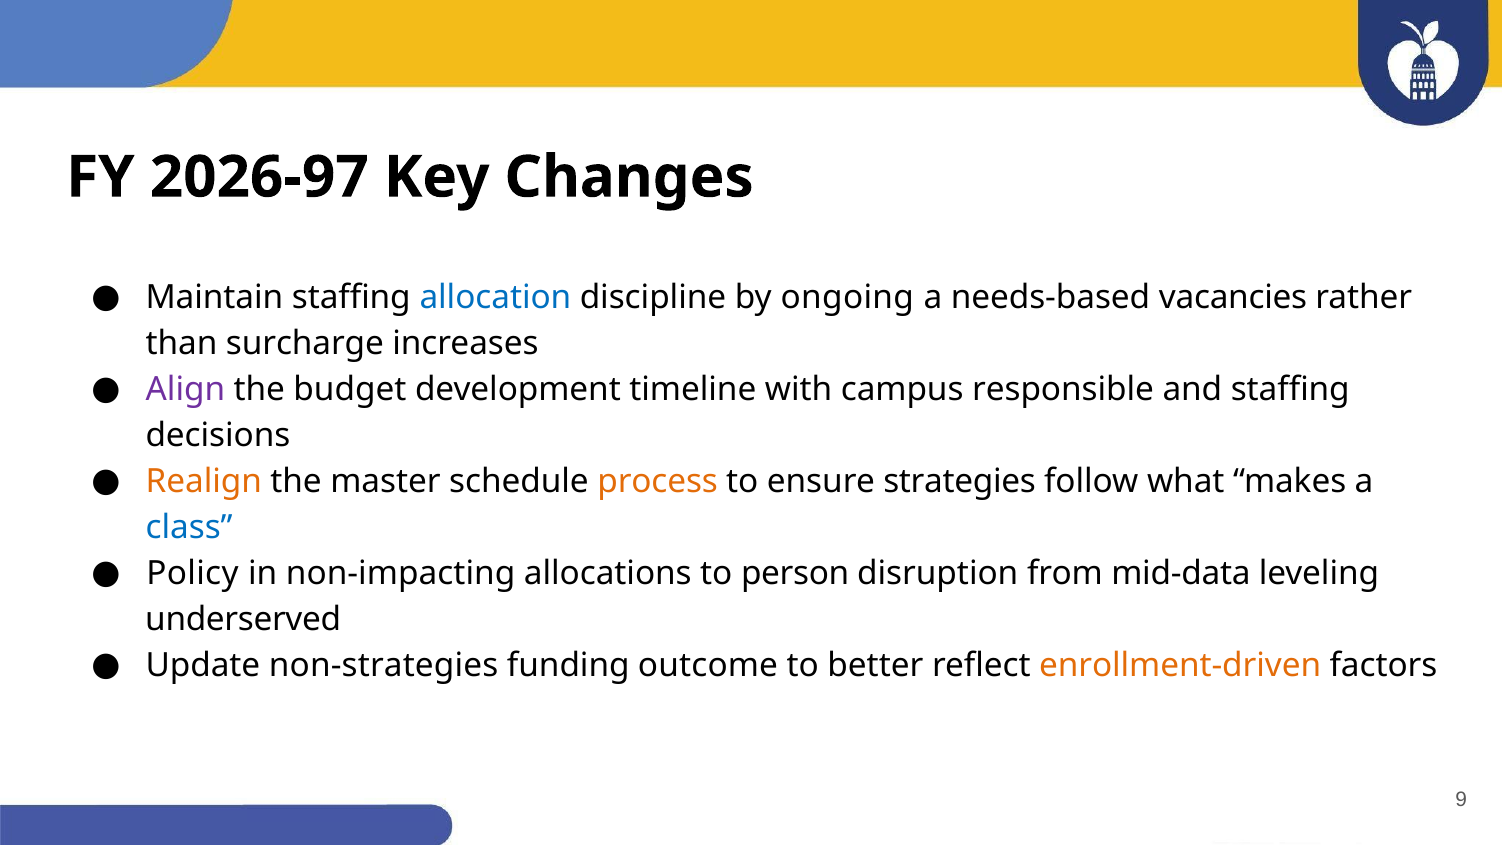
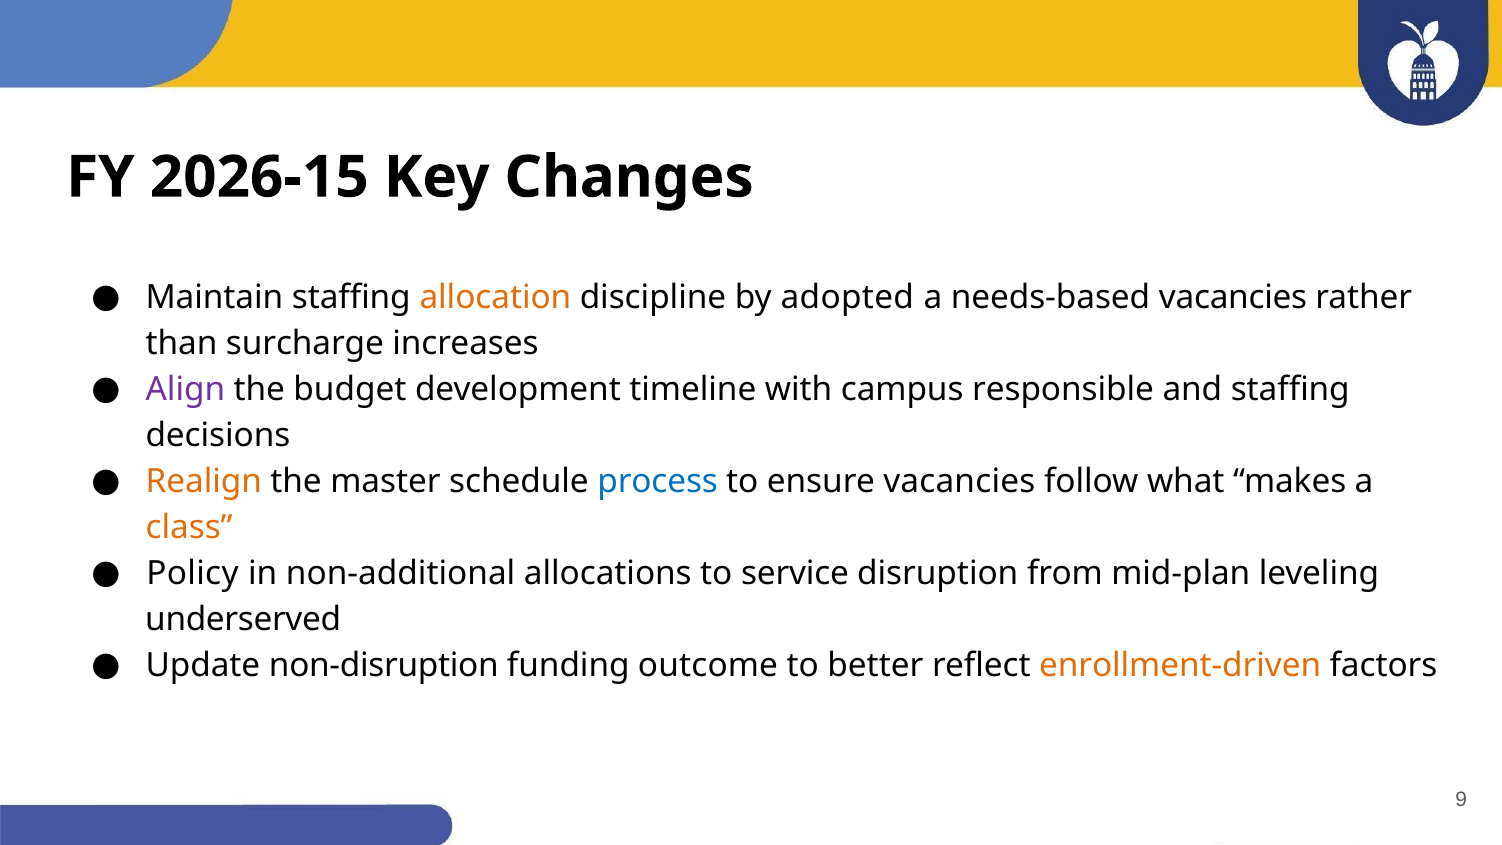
2026-97: 2026-97 -> 2026-15 (259, 177)
allocation colour: blue -> orange (495, 297)
ongoing: ongoing -> adopted (847, 297)
process colour: orange -> blue (658, 481)
ensure strategies: strategies -> vacancies (959, 481)
class colour: blue -> orange (189, 527)
non-impacting: non-impacting -> non-additional (401, 573)
person: person -> service (795, 573)
mid-data: mid-data -> mid-plan (1181, 573)
non-strategies: non-strategies -> non-disruption (384, 665)
